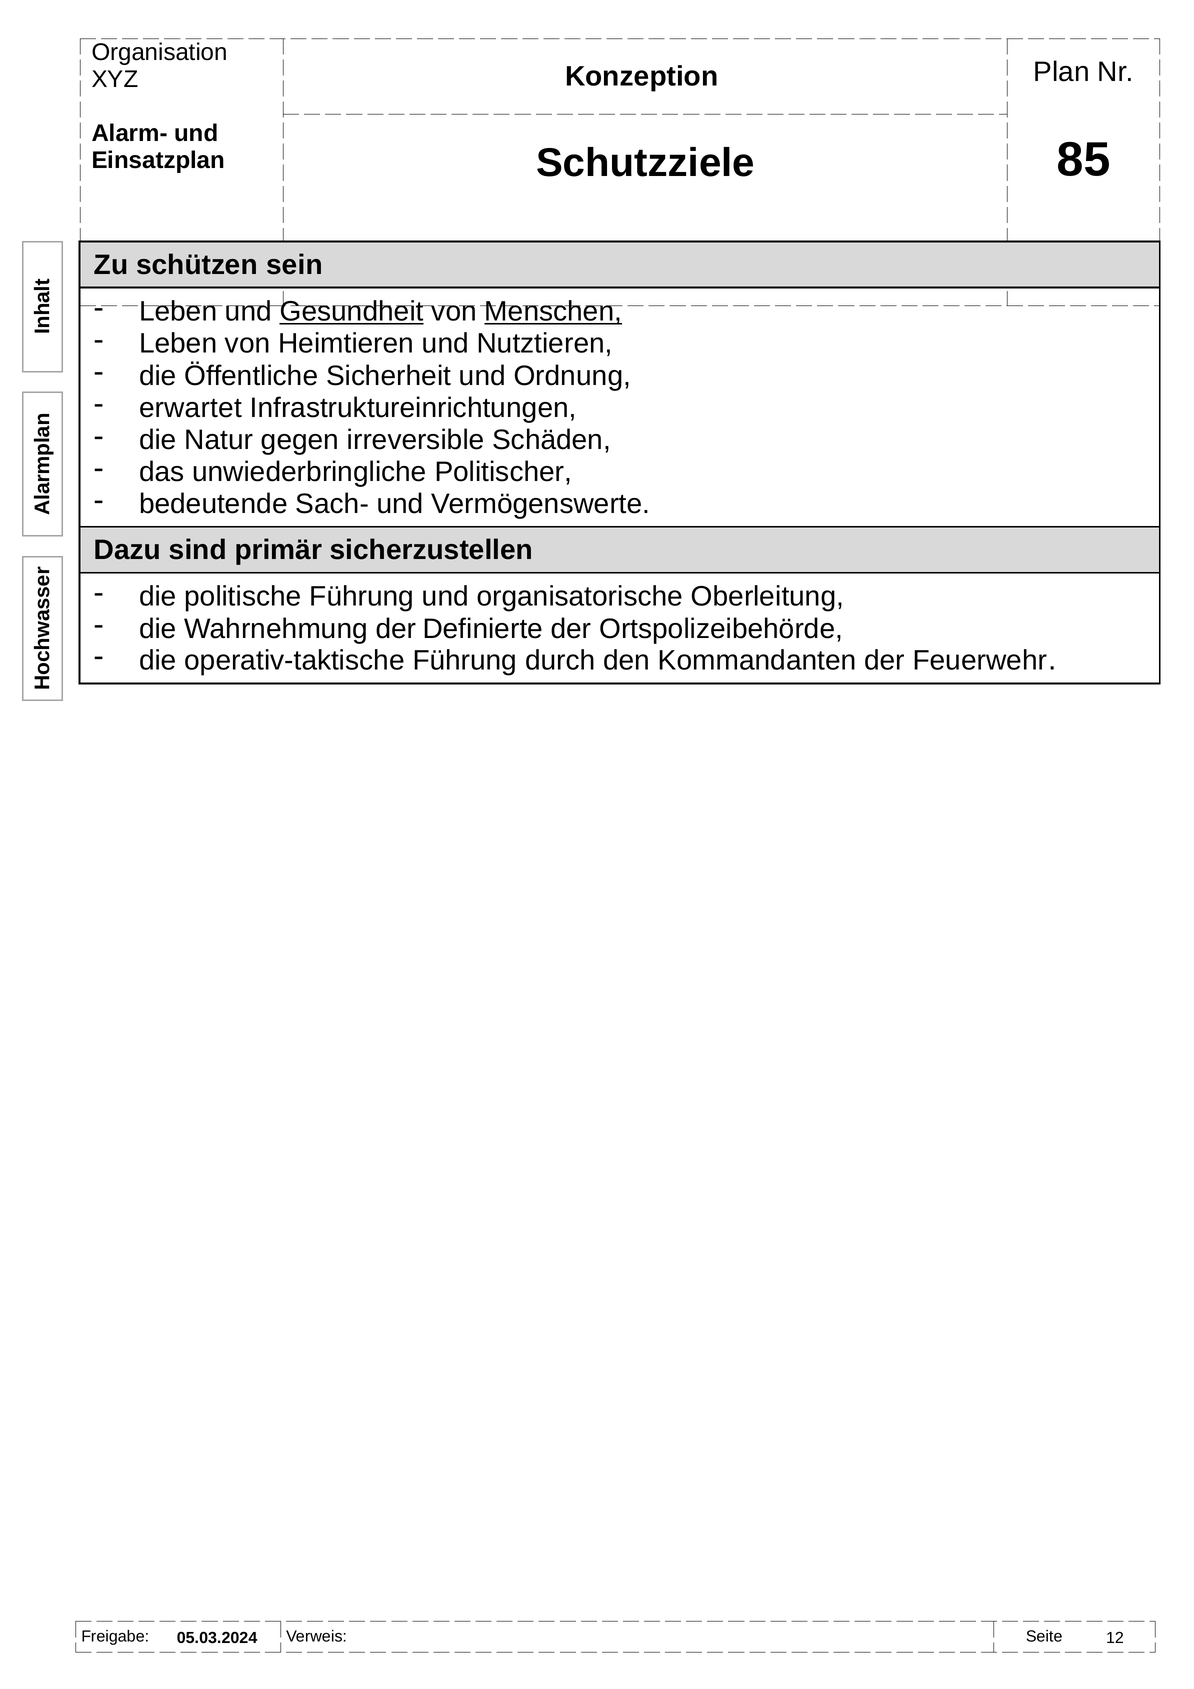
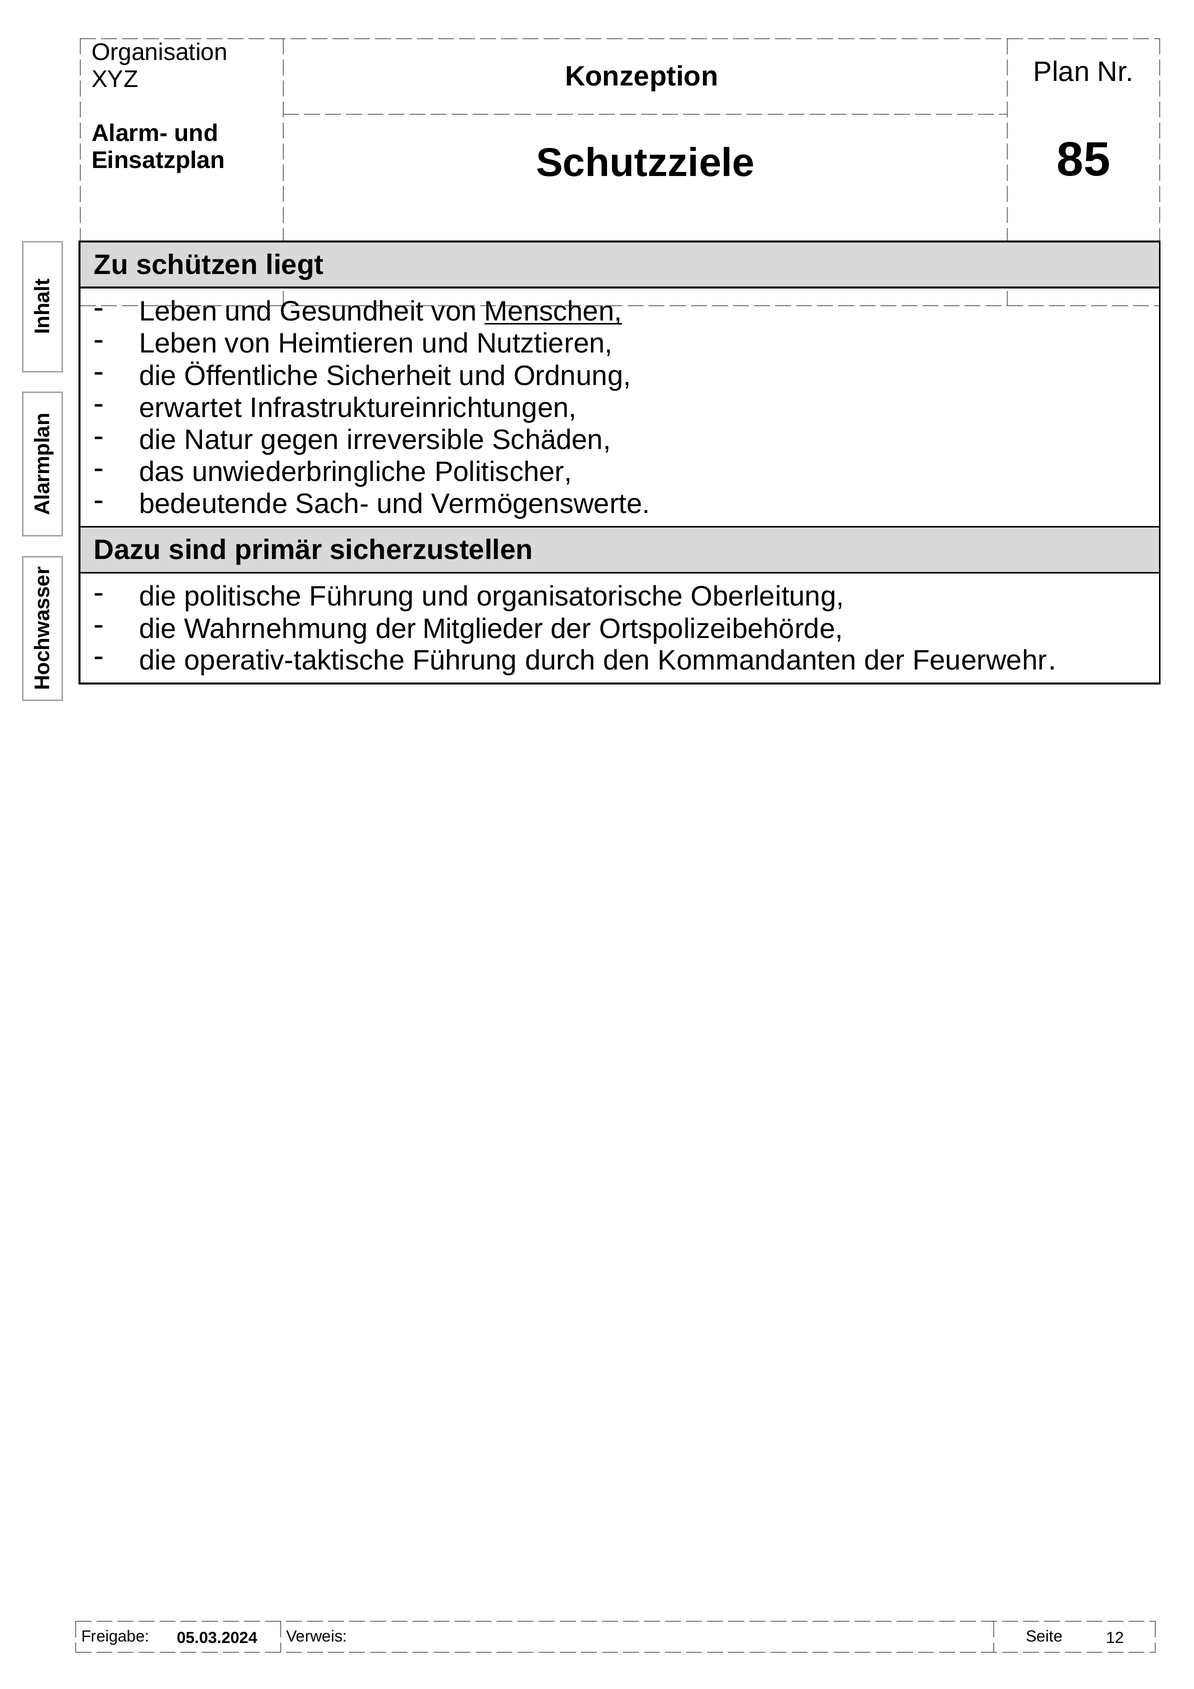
sein: sein -> liegt (295, 265)
Gesundheit underline: present -> none (352, 312)
Definierte: Definierte -> Mitglieder (483, 629)
